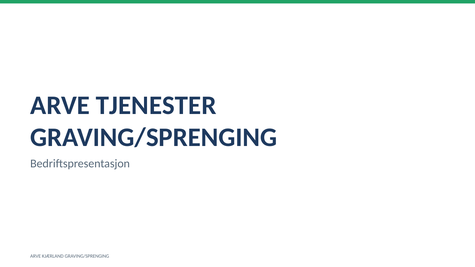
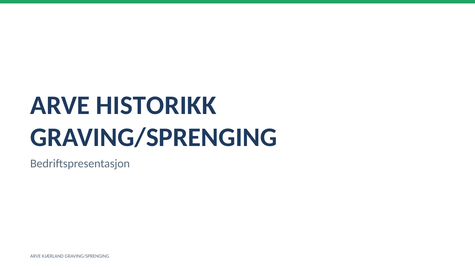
TJENESTER: TJENESTER -> HISTORIKK (156, 105)
